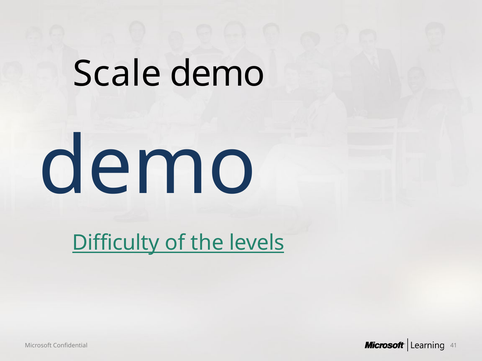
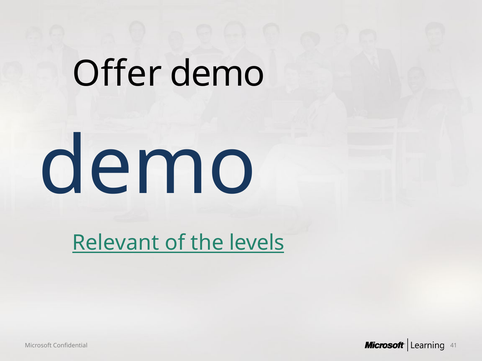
Scale: Scale -> Offer (117, 74)
Difficulty: Difficulty -> Relevant (116, 243)
